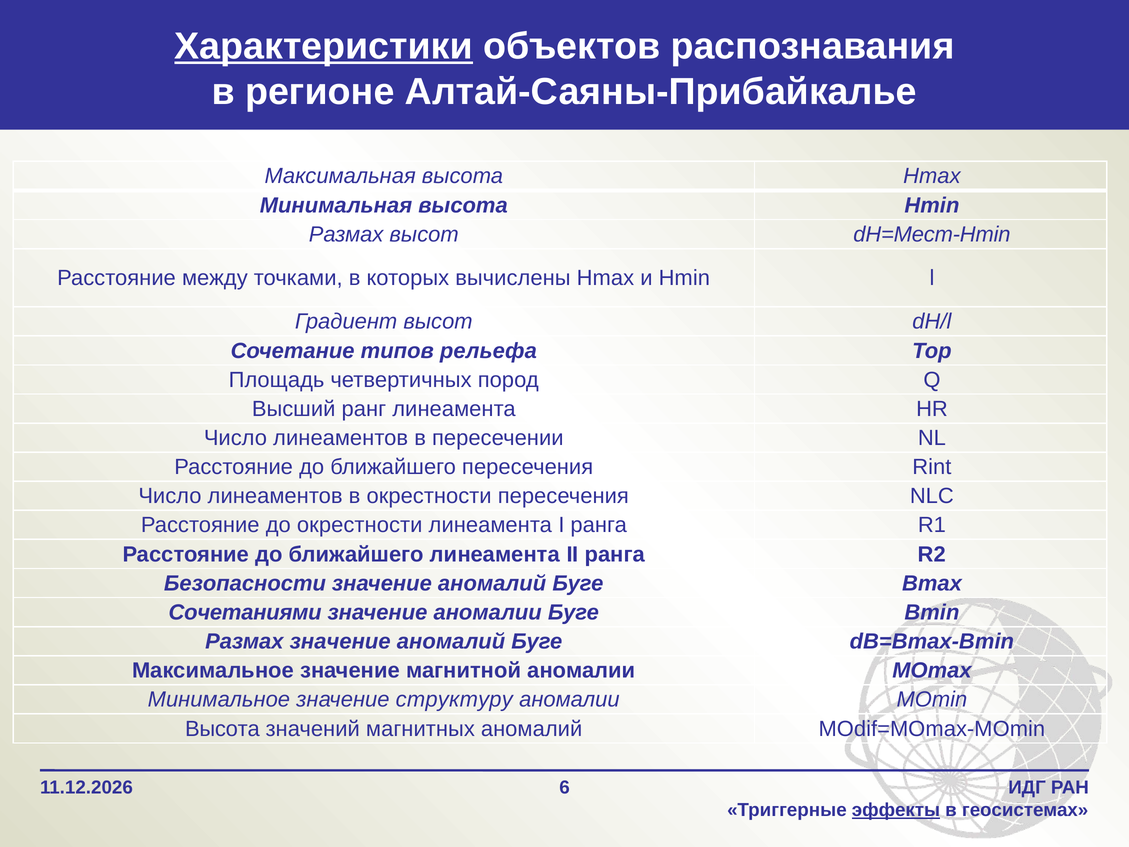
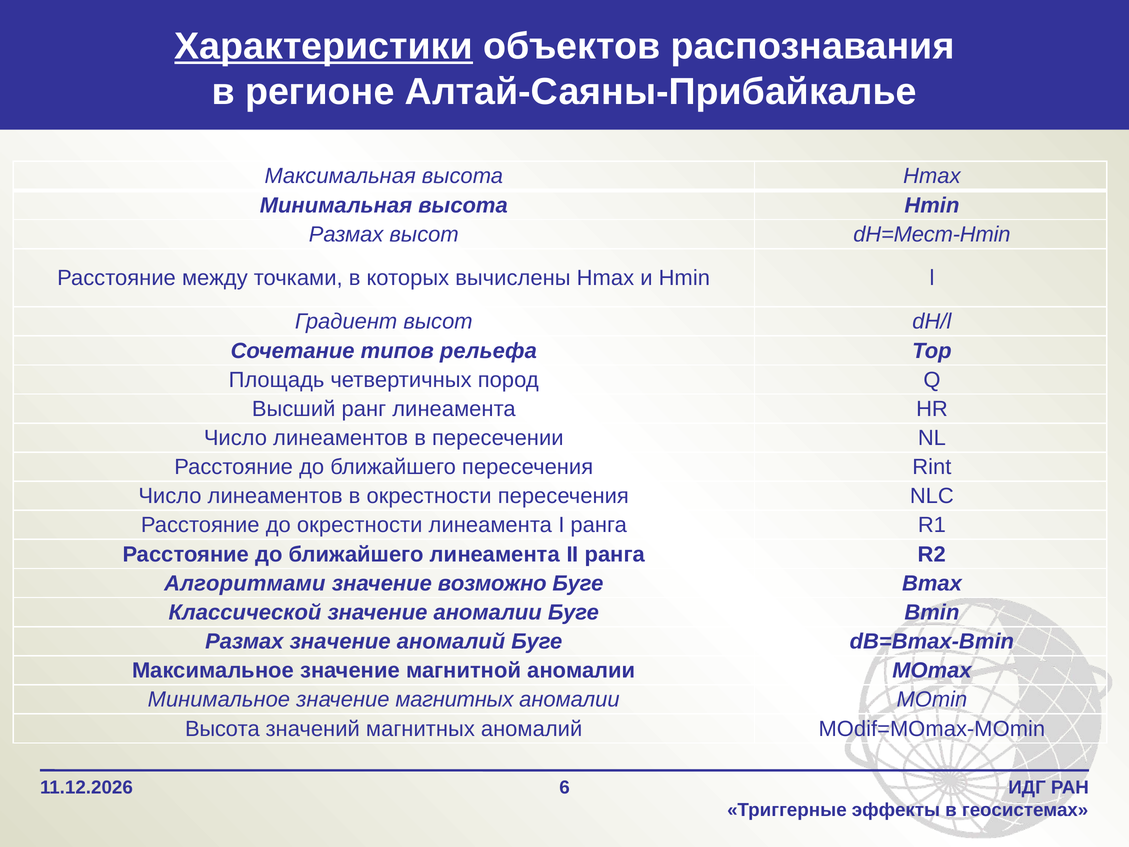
Безопасности: Безопасности -> Алгоритмами (245, 583)
аномалий: аномалий -> возможно (492, 583)
Сочетаниями: Сочетаниями -> Классической (245, 612)
значение структуру: структуру -> магнитных (454, 699)
эффекты underline: present -> none (896, 810)
